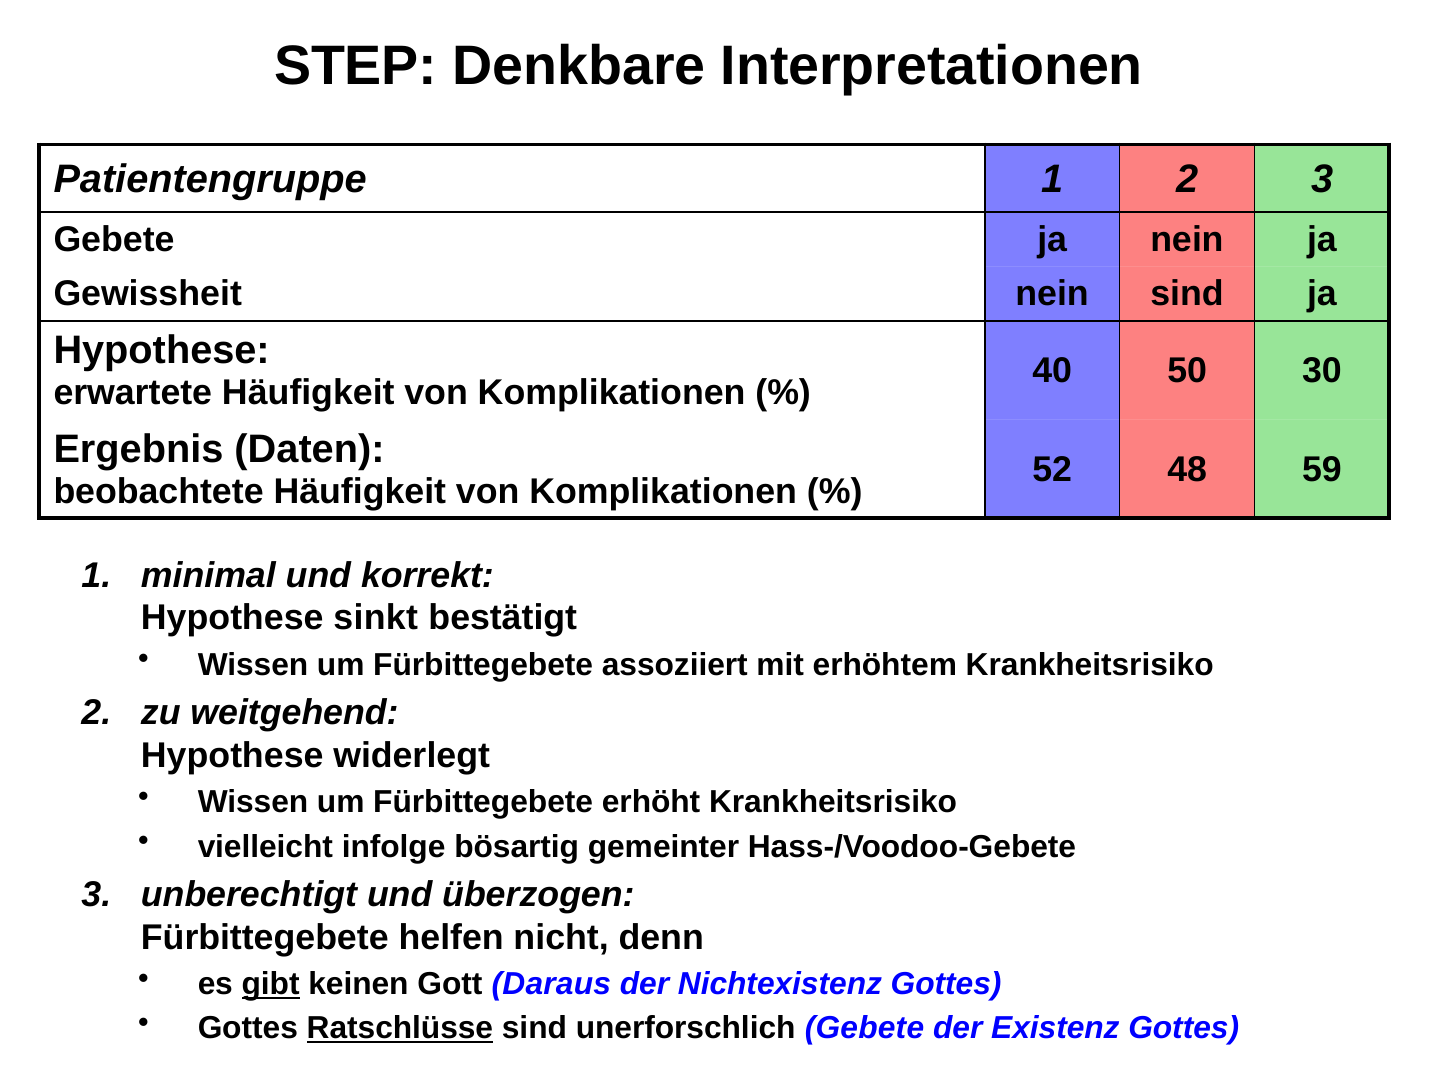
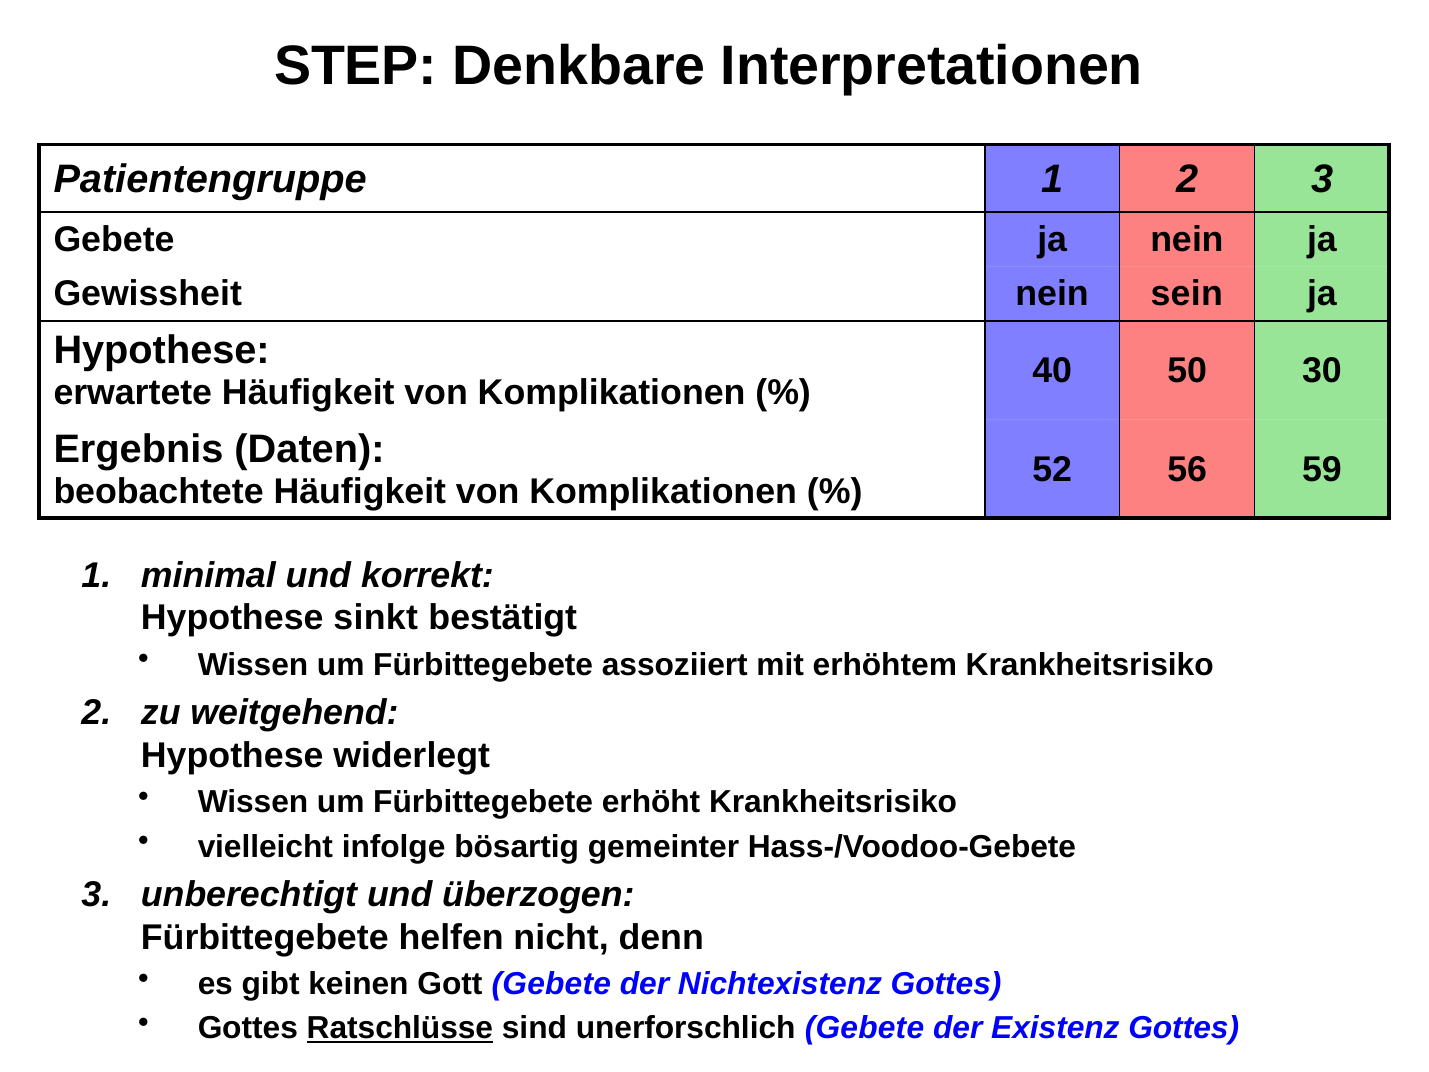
nein sind: sind -> sein (1187, 294)
48: 48 -> 56 (1187, 469)
gibt underline: present -> none (271, 984)
Gott Daraus: Daraus -> Gebete (551, 984)
